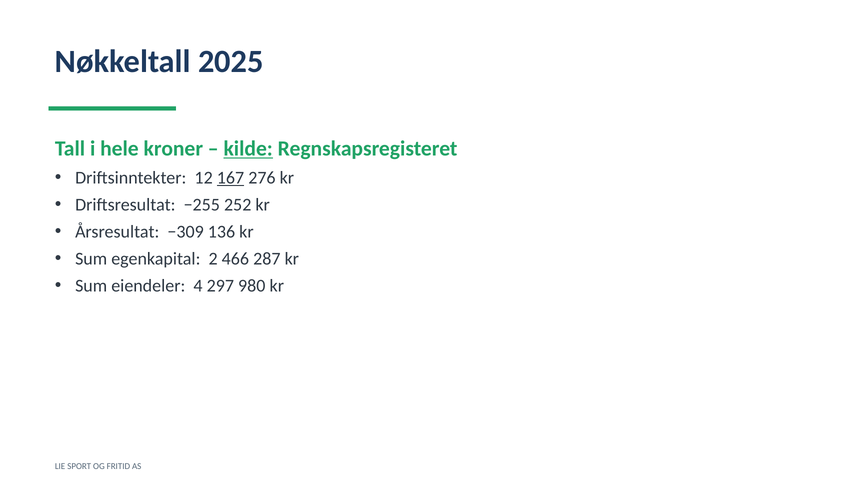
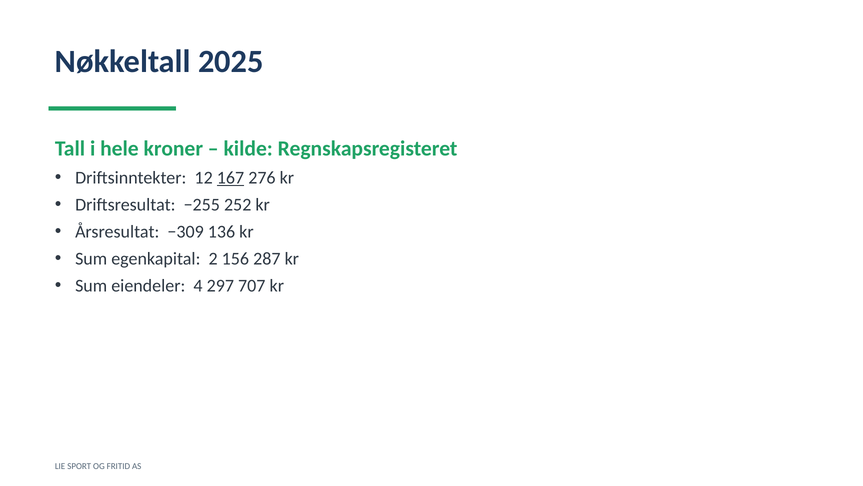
kilde underline: present -> none (248, 149)
466: 466 -> 156 (235, 258)
980: 980 -> 707 (252, 285)
